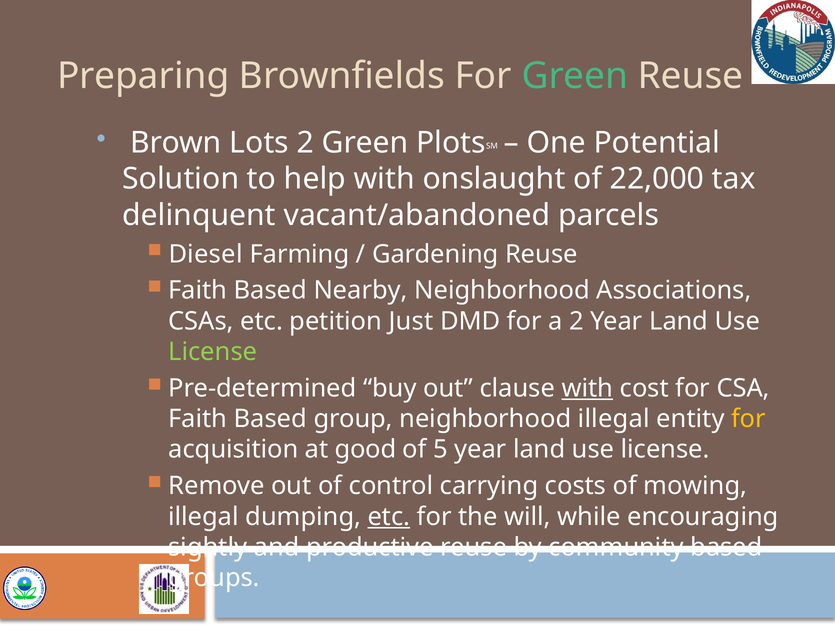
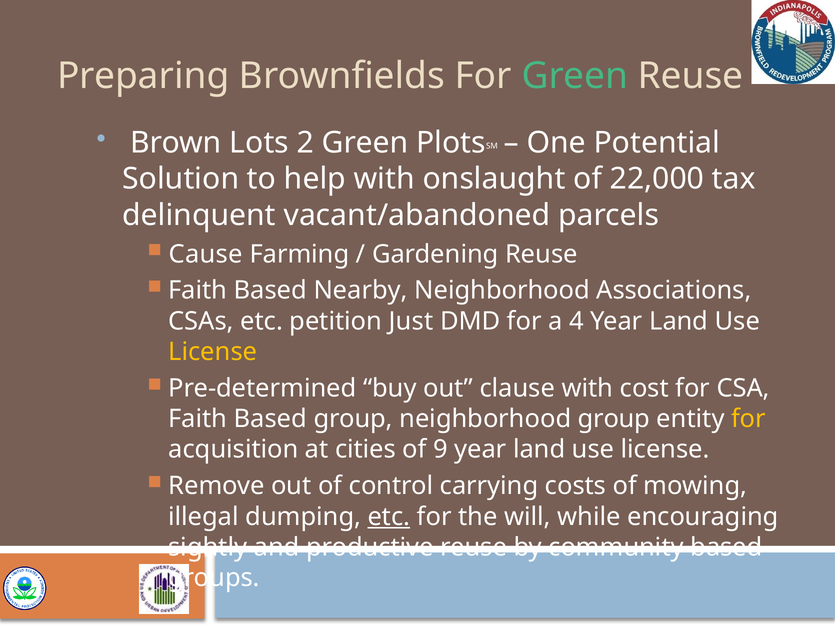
Diesel: Diesel -> Cause (206, 254)
a 2: 2 -> 4 (576, 321)
License colour: light green -> yellow (213, 351)
with underline: present -> none (587, 388)
neighborhood illegal: illegal -> group (614, 418)
good: good -> cities (365, 449)
5: 5 -> 9 (440, 449)
